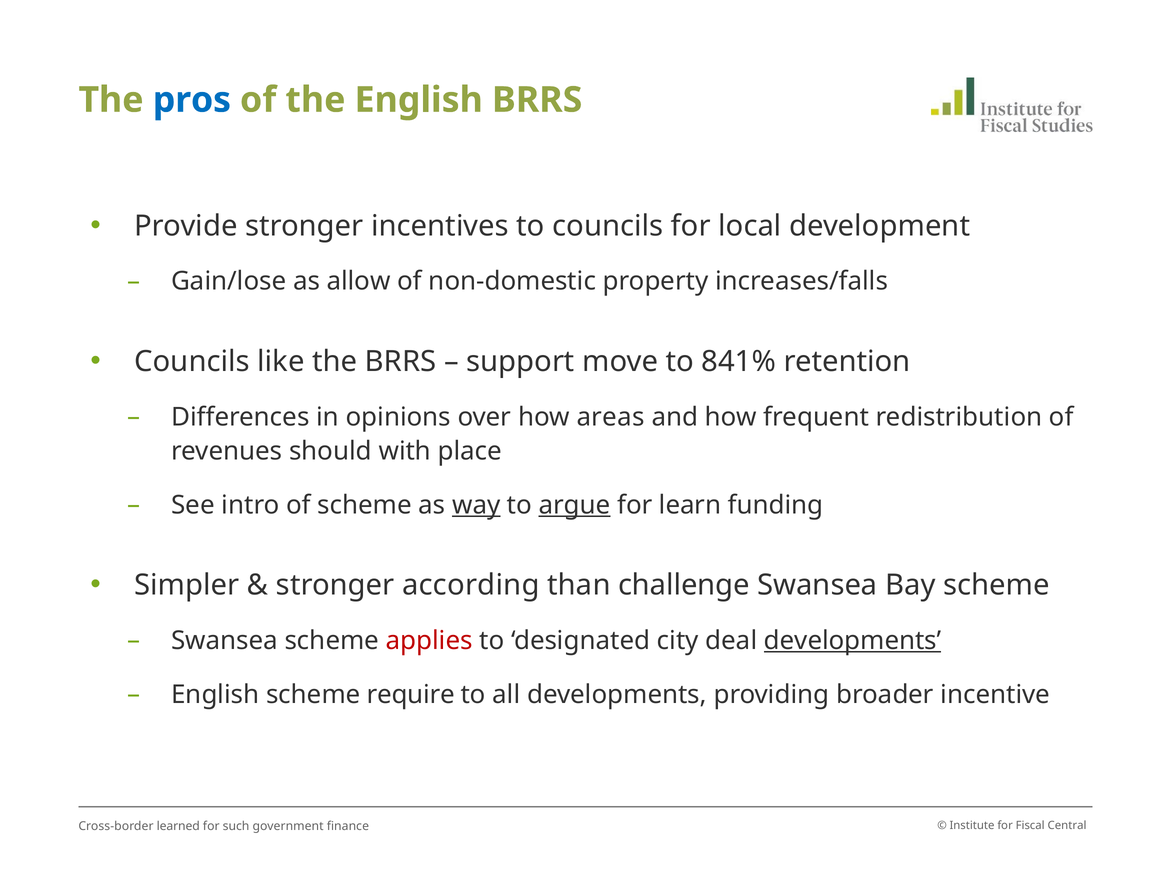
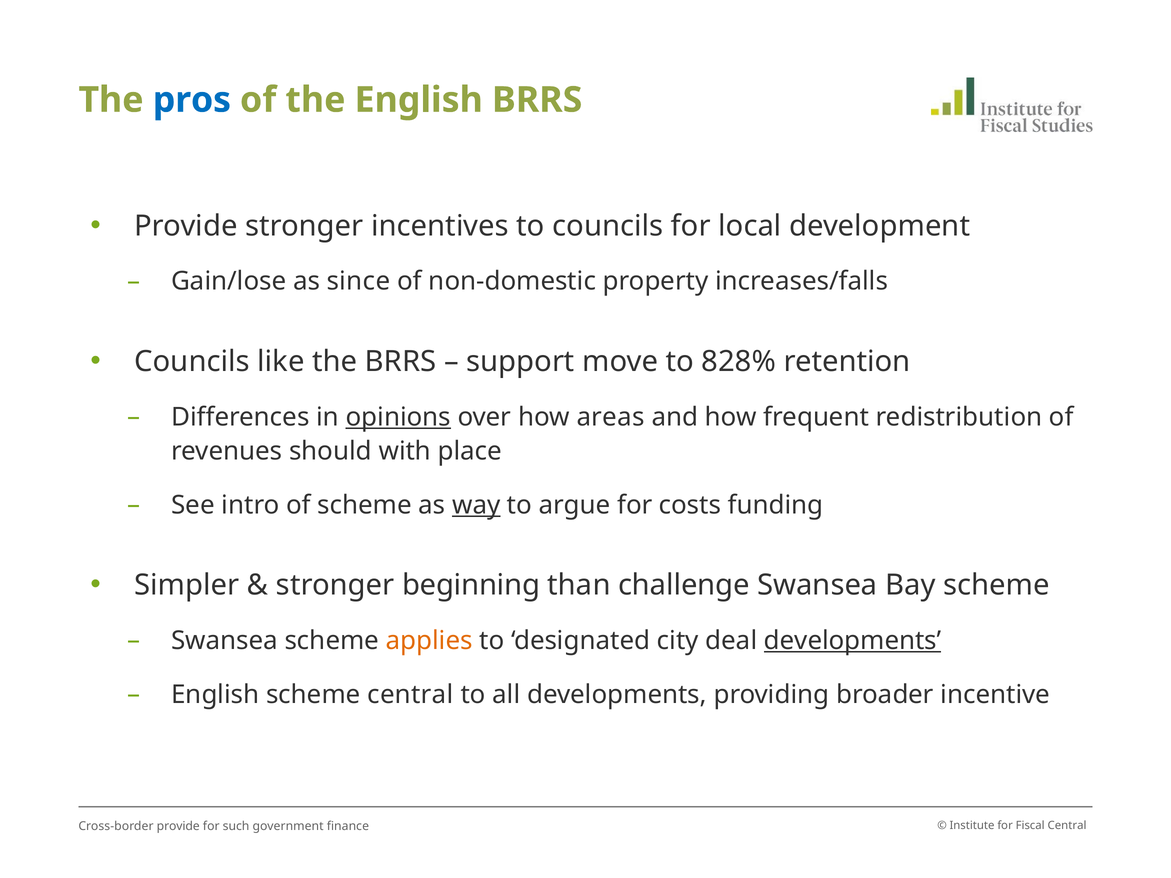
allow: allow -> since (358, 281)
841%: 841% -> 828% (739, 362)
opinions underline: none -> present (398, 417)
argue underline: present -> none (575, 505)
learn: learn -> costs (690, 505)
according: according -> beginning (471, 585)
applies colour: red -> orange (429, 641)
scheme require: require -> central (410, 695)
Cross-border learned: learned -> provide (178, 826)
